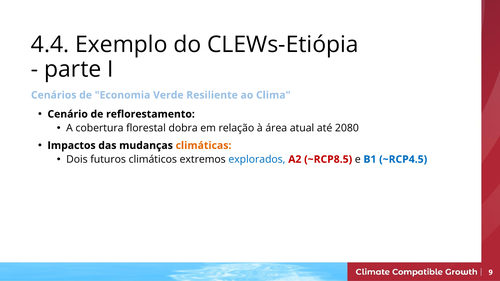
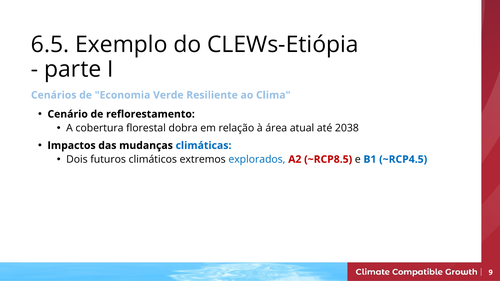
4.4: 4.4 -> 6.5 (50, 45)
2080: 2080 -> 2038 (347, 128)
climáticas colour: orange -> blue (204, 146)
